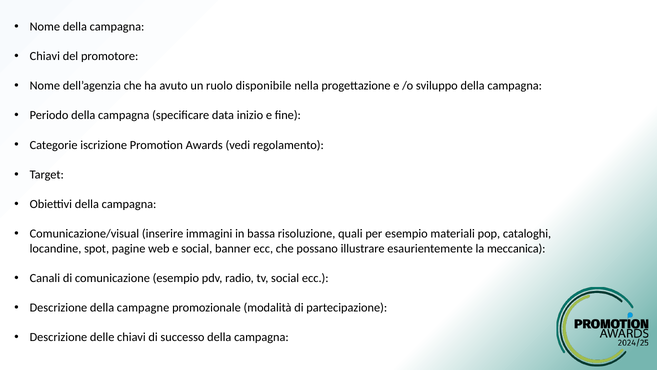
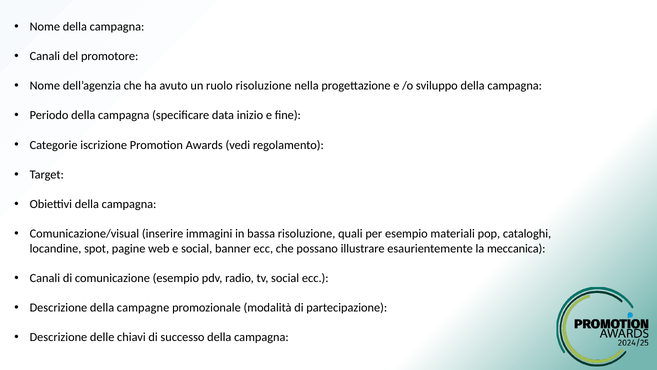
Chiavi: Chiavi -> Canali (45, 56)
ruolo disponibile: disponibile -> risoluzione (264, 86)
